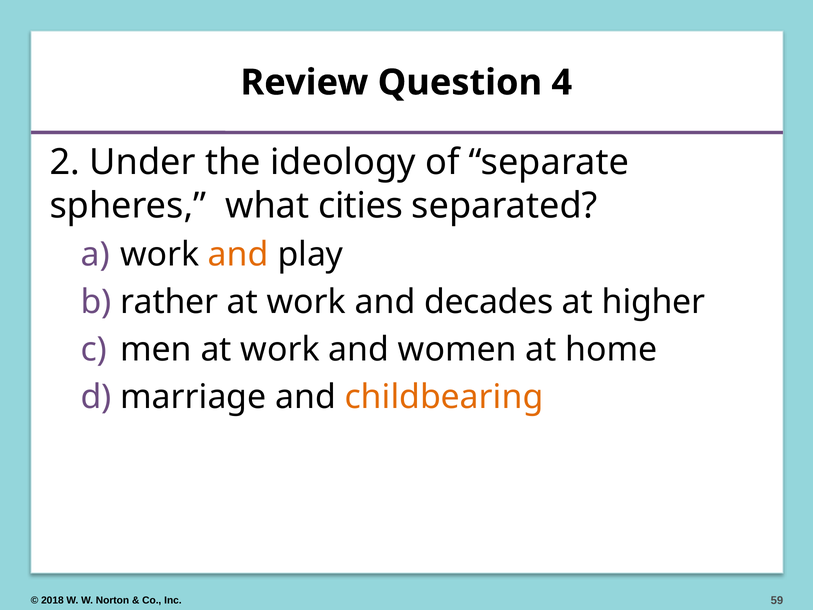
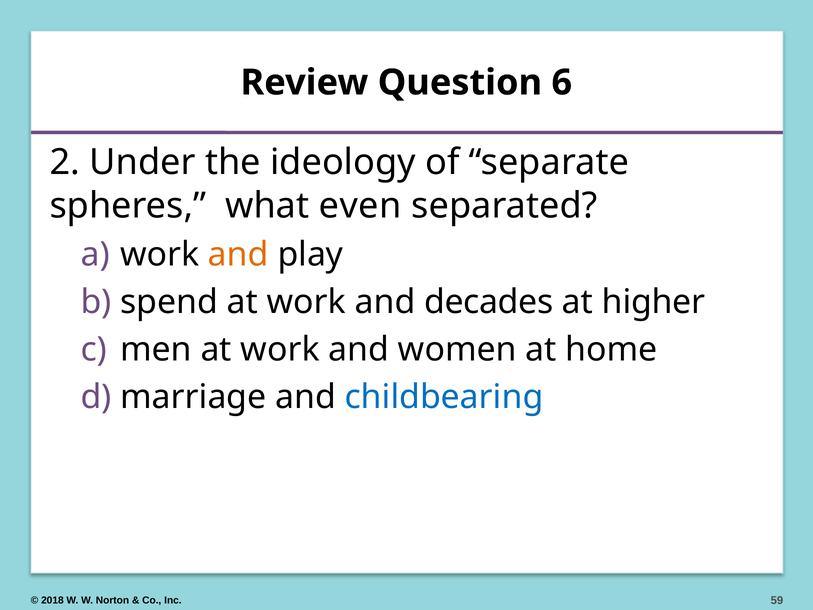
4: 4 -> 6 (562, 83)
cities: cities -> even (360, 206)
rather: rather -> spend (169, 302)
childbearing colour: orange -> blue (444, 397)
